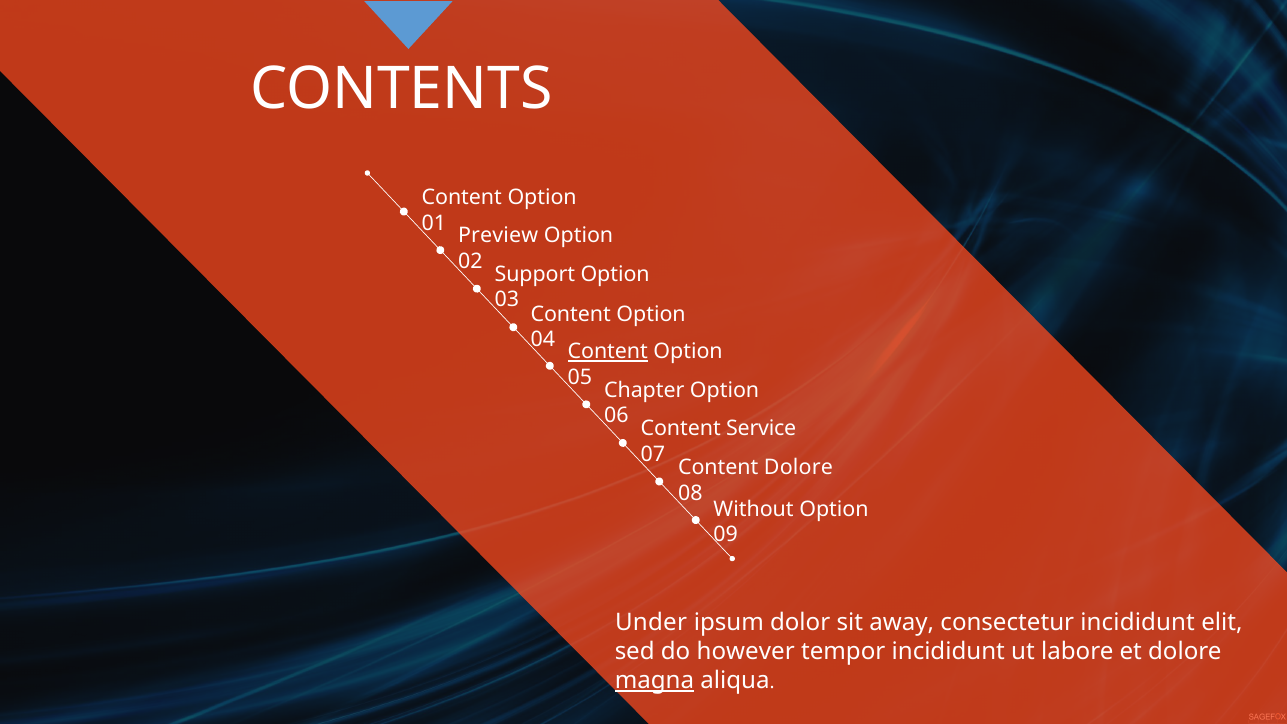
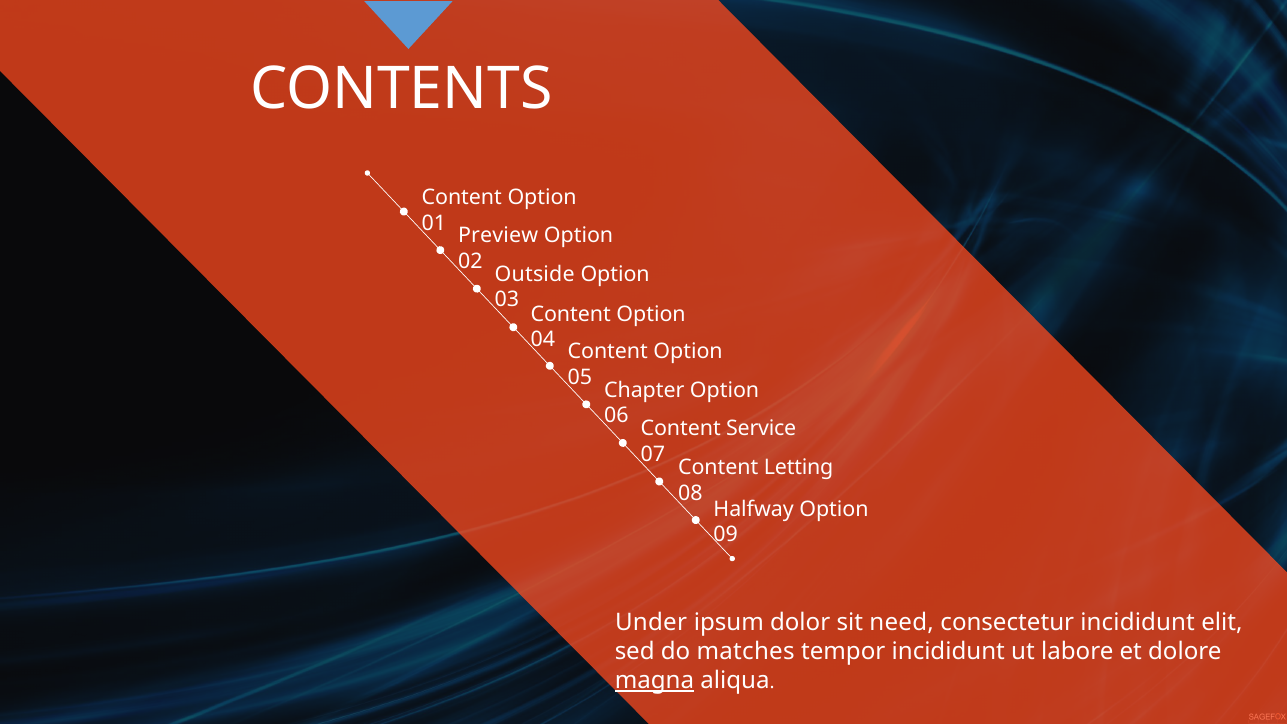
Support: Support -> Outside (535, 274)
Content underline: present -> none (608, 352)
Content Dolore: Dolore -> Letting (799, 467)
Without: Without -> Halfway (754, 509)
away: away -> need (902, 623)
however: however -> matches (746, 652)
